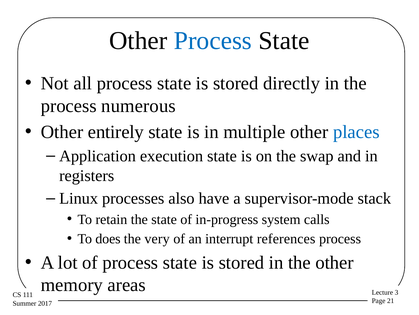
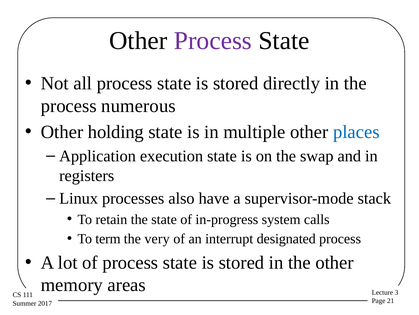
Process colour: blue -> purple (213, 41)
entirely: entirely -> holding (116, 132)
does: does -> term (108, 238)
references: references -> designated (286, 238)
